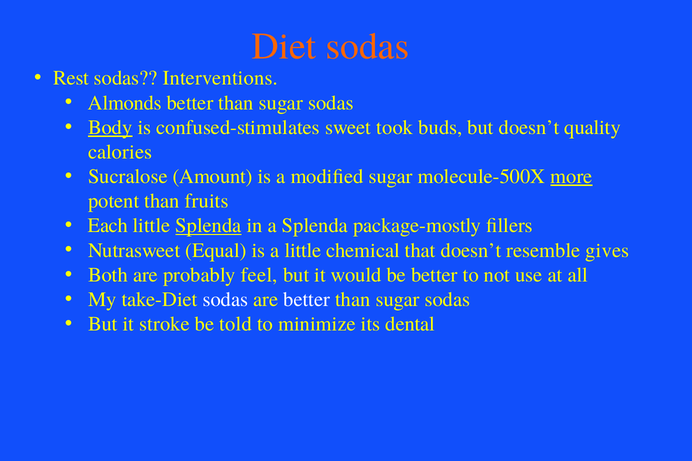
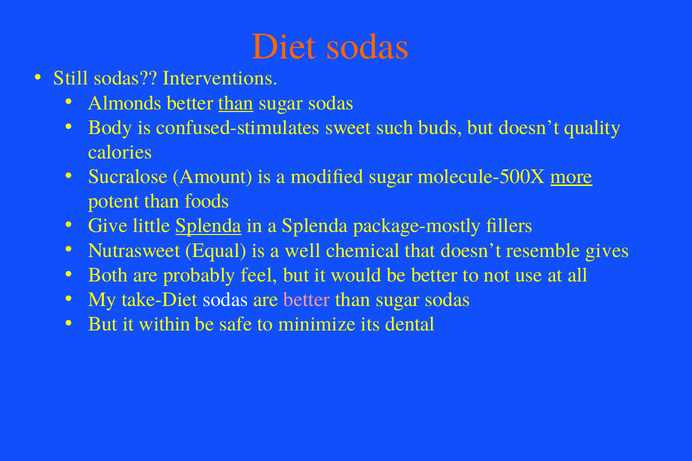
Rest: Rest -> Still (71, 78)
than underline: none -> present (236, 103)
Body underline: present -> none (110, 127)
took: took -> such (395, 127)
fruits: fruits -> foods (207, 201)
Each: Each -> Give (108, 226)
a little: little -> well (303, 250)
better colour: white -> pink (307, 300)
stroke: stroke -> within (165, 324)
told: told -> safe (236, 324)
